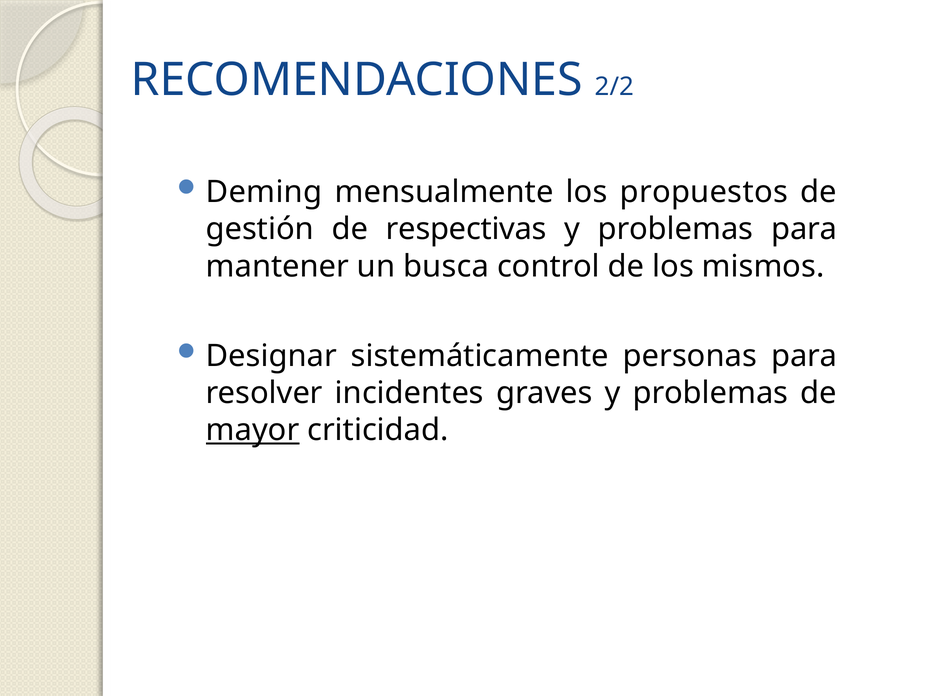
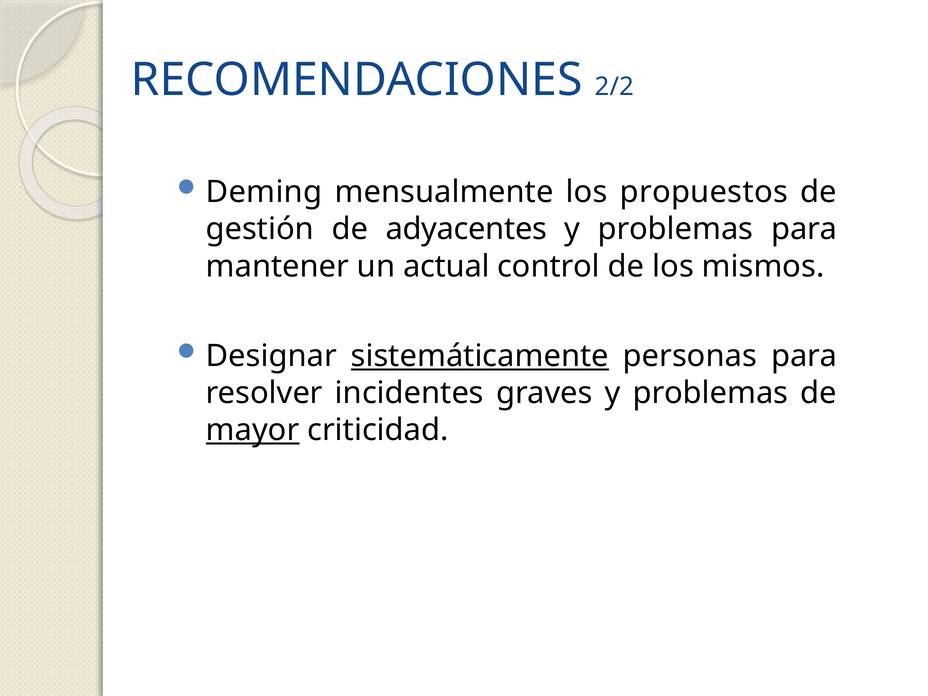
respectivas: respectivas -> adyacentes (466, 229)
busca: busca -> actual (446, 266)
sistemáticamente underline: none -> present (480, 356)
